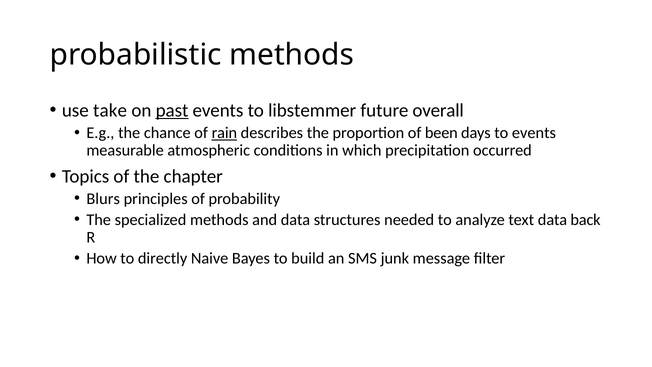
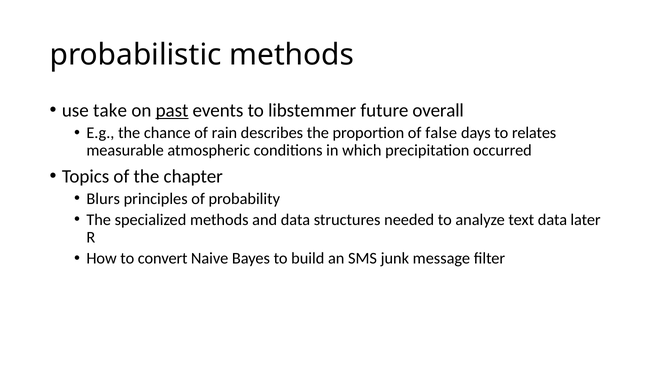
rain underline: present -> none (224, 133)
been: been -> false (441, 133)
to events: events -> relates (534, 133)
back: back -> later (586, 220)
directly: directly -> convert (163, 258)
